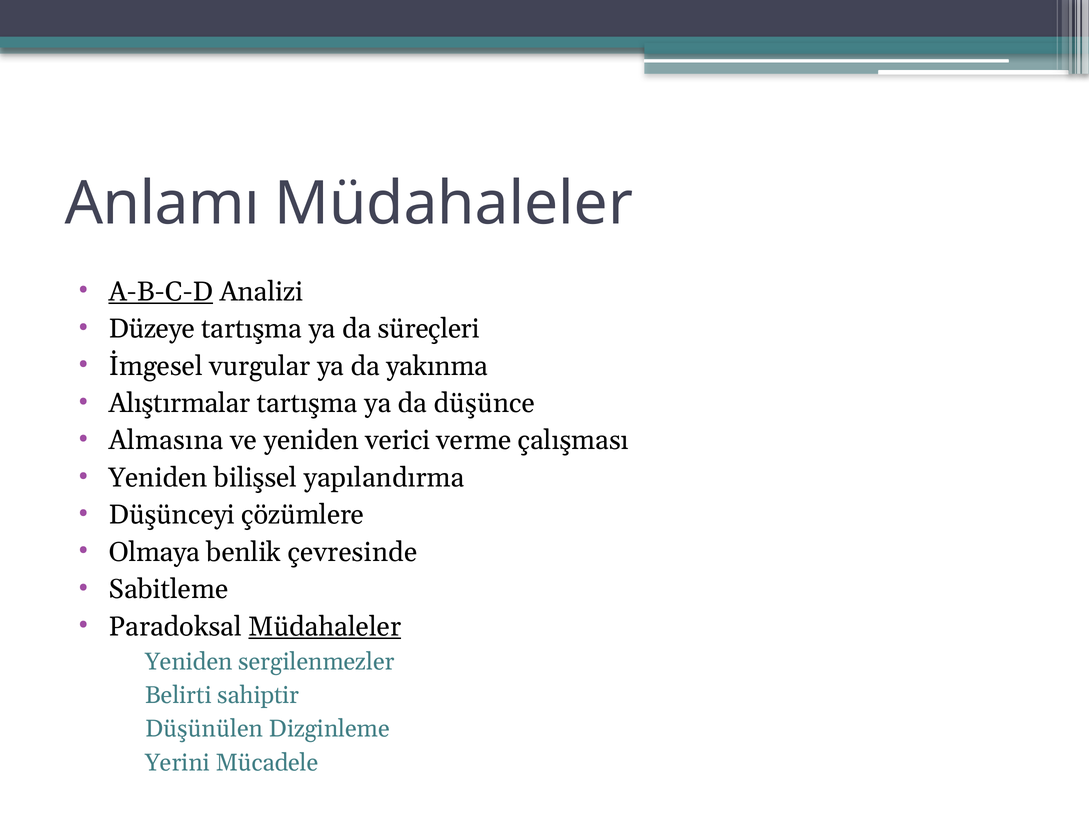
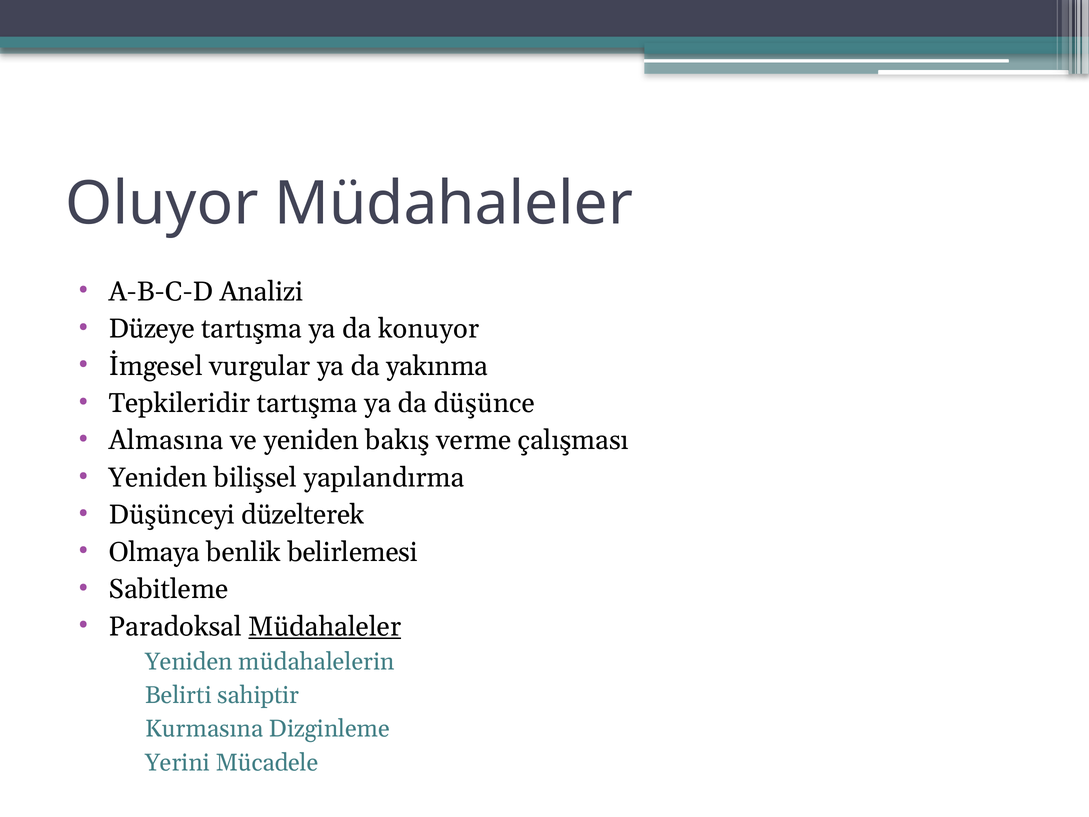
Anlamı: Anlamı -> Oluyor (162, 204)
A-B-C-D underline: present -> none (161, 291)
süreçleri: süreçleri -> konuyor (429, 329)
Alıştırmalar: Alıştırmalar -> Tepkileridir (179, 403)
verici: verici -> bakış (398, 440)
çözümlere: çözümlere -> düzelterek (303, 515)
çevresinde: çevresinde -> belirlemesi (353, 552)
sergilenmezler: sergilenmezler -> müdahalelerin (316, 662)
Düşünülen: Düşünülen -> Kurmasına (204, 729)
